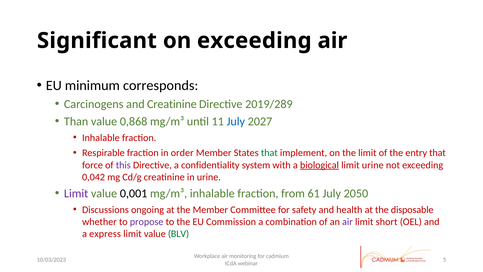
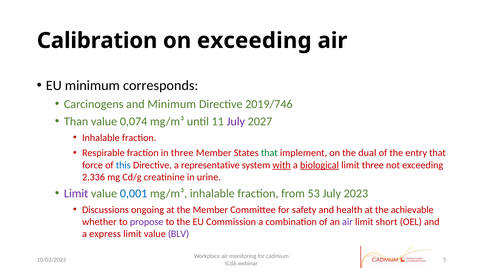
Significant: Significant -> Calibration (97, 41)
and Creatinine: Creatinine -> Minimum (172, 104)
2019/289: 2019/289 -> 2019/746 (269, 104)
0,868: 0,868 -> 0,074 (134, 122)
July colour: blue -> purple (236, 122)
in order: order -> three (182, 153)
the limit: limit -> dual (367, 153)
this colour: purple -> blue (123, 165)
confidentiality: confidentiality -> representative (210, 165)
with underline: none -> present (282, 165)
limit urine: urine -> three (373, 165)
0,042: 0,042 -> 2,336 (94, 177)
0,001 colour: black -> blue (134, 193)
61: 61 -> 53 (314, 193)
2050: 2050 -> 2023 (356, 193)
disposable: disposable -> achievable (412, 210)
BLV colour: green -> purple (179, 234)
